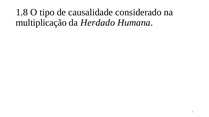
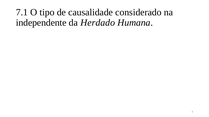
1.8: 1.8 -> 7.1 (22, 12)
multiplicação: multiplicação -> independente (41, 23)
